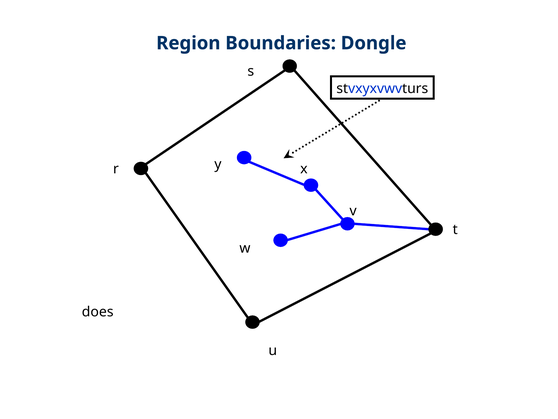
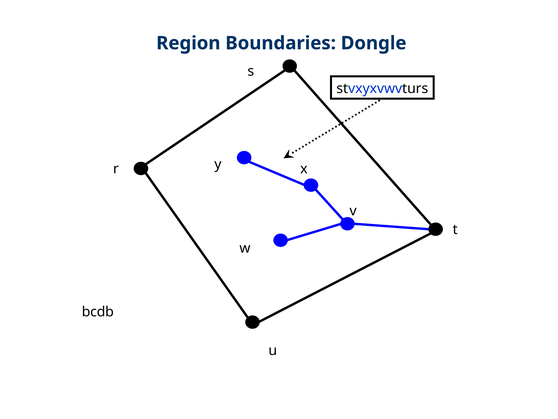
does: does -> bcdb (98, 312)
